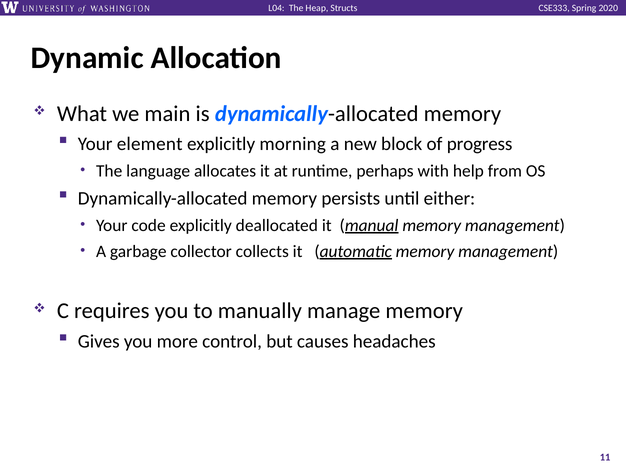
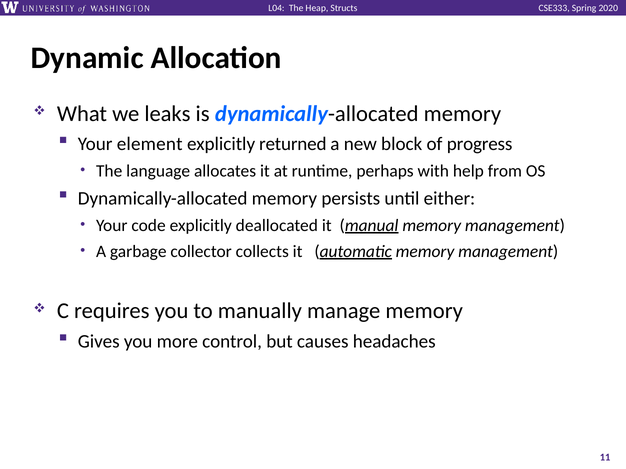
main: main -> leaks (167, 114)
morning: morning -> returned (293, 144)
